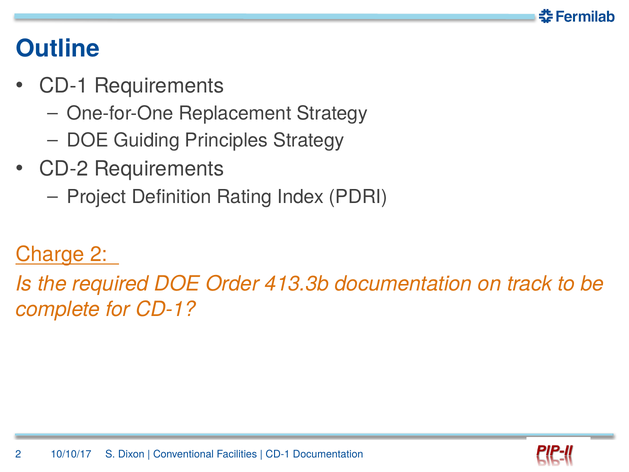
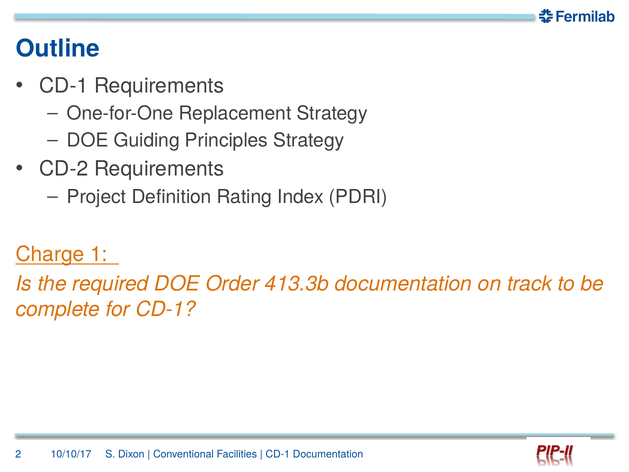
Charge 2: 2 -> 1 (99, 254)
